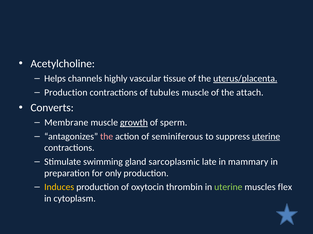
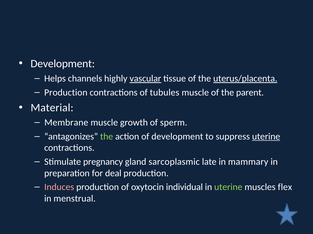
Acetylcholine: Acetylcholine -> Development (63, 64)
vascular underline: none -> present (145, 79)
attach: attach -> parent (250, 93)
Converts: Converts -> Material (52, 108)
growth underline: present -> none (134, 123)
the colour: pink -> light green (107, 137)
of seminiferous: seminiferous -> development (177, 137)
swimming: swimming -> pregnancy (103, 162)
only: only -> deal (113, 174)
Induces colour: yellow -> pink (59, 188)
thrombin: thrombin -> individual (184, 188)
cytoplasm: cytoplasm -> menstrual (75, 199)
